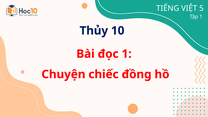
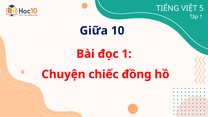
Thủy: Thủy -> Giữa (94, 31)
